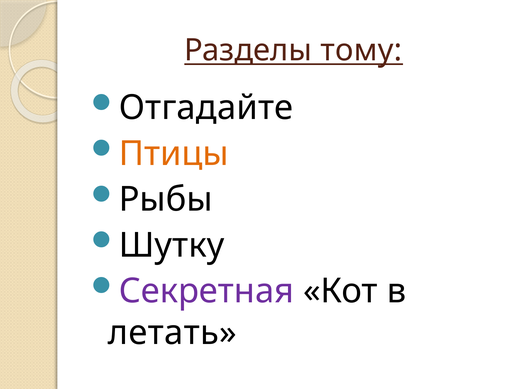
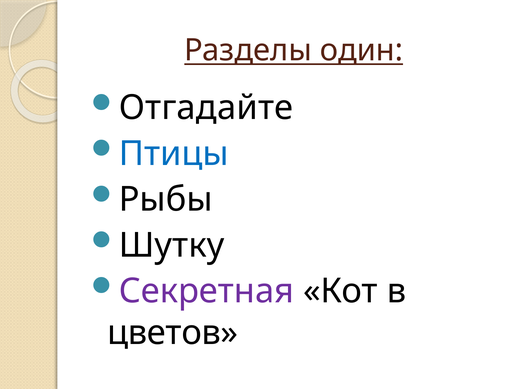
тому: тому -> один (361, 50)
Птицы colour: orange -> blue (174, 153)
летать: летать -> цветов (173, 332)
